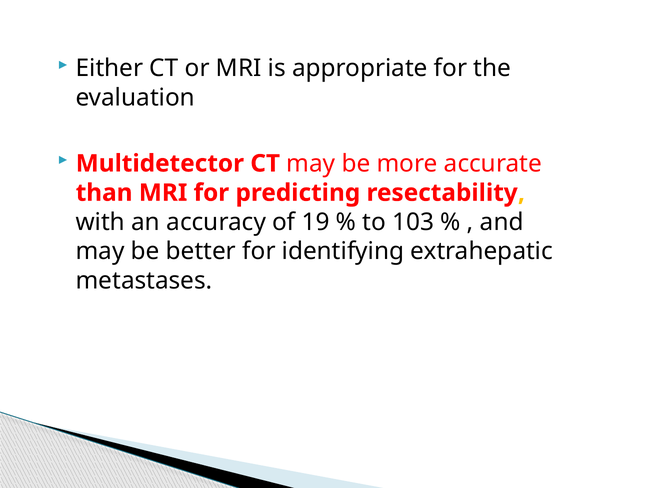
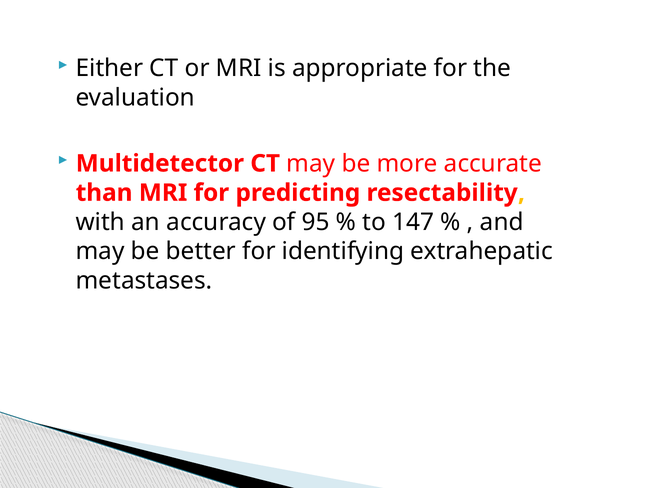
19: 19 -> 95 (316, 222)
103: 103 -> 147 (413, 222)
